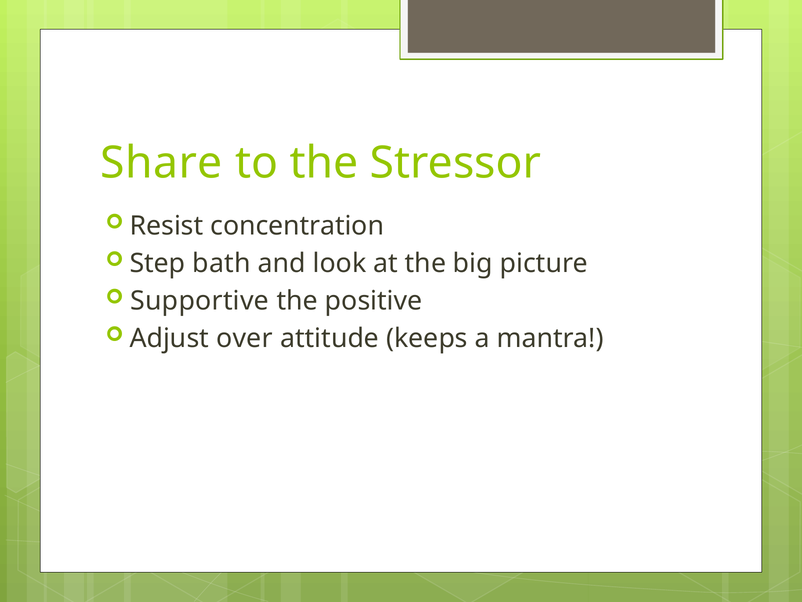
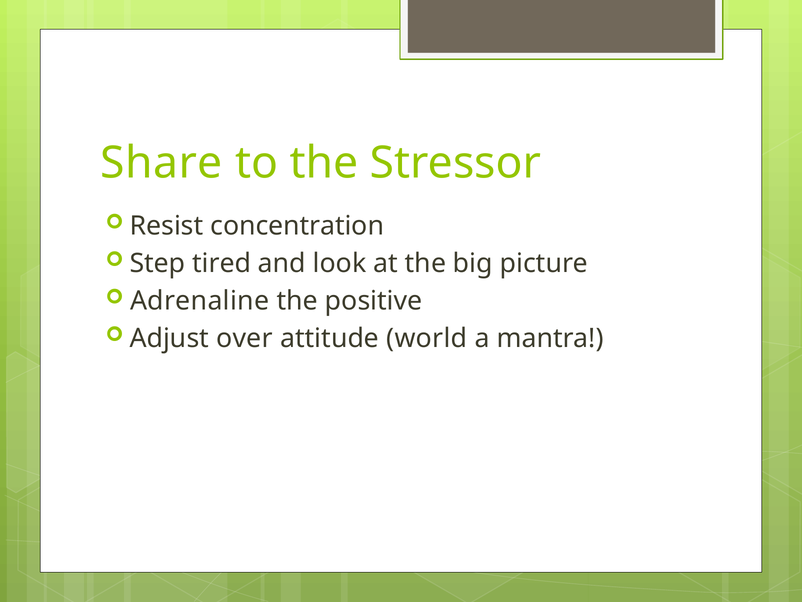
bath: bath -> tired (222, 263)
Supportive: Supportive -> Adrenaline (200, 301)
keeps: keeps -> world (427, 338)
